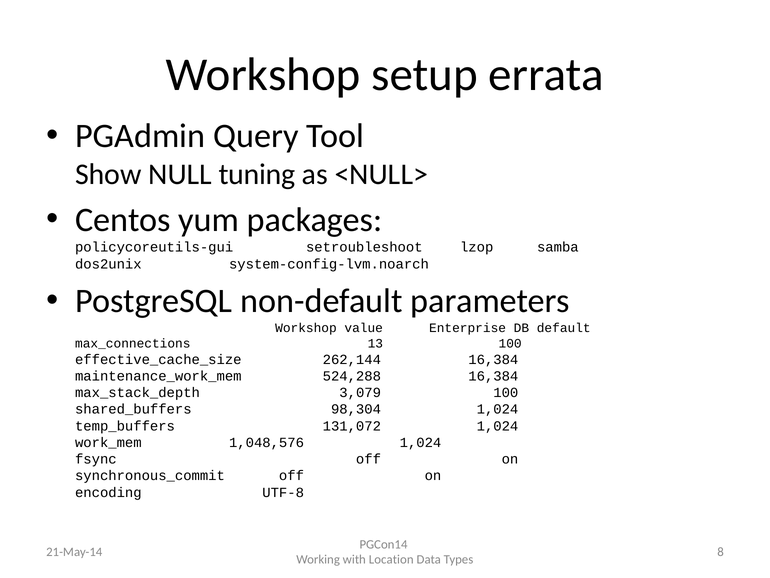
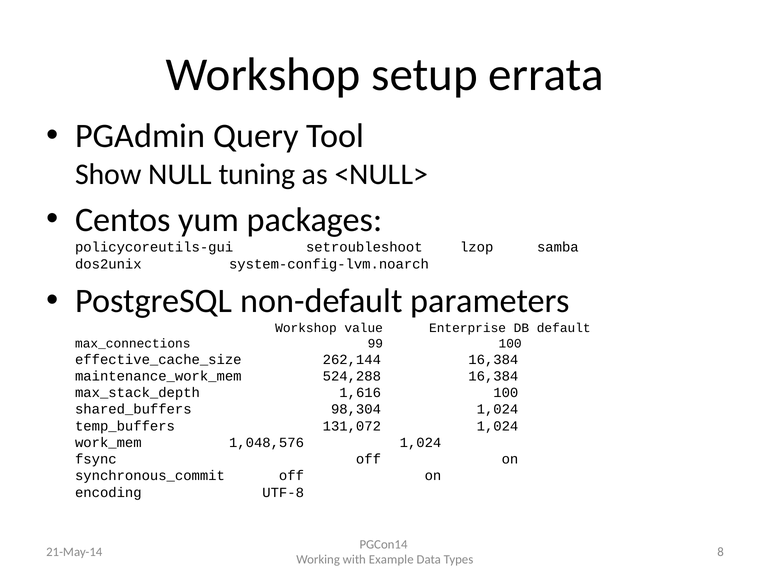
13: 13 -> 99 (375, 343)
3,079: 3,079 -> 1,616 (360, 392)
Location: Location -> Example (391, 559)
